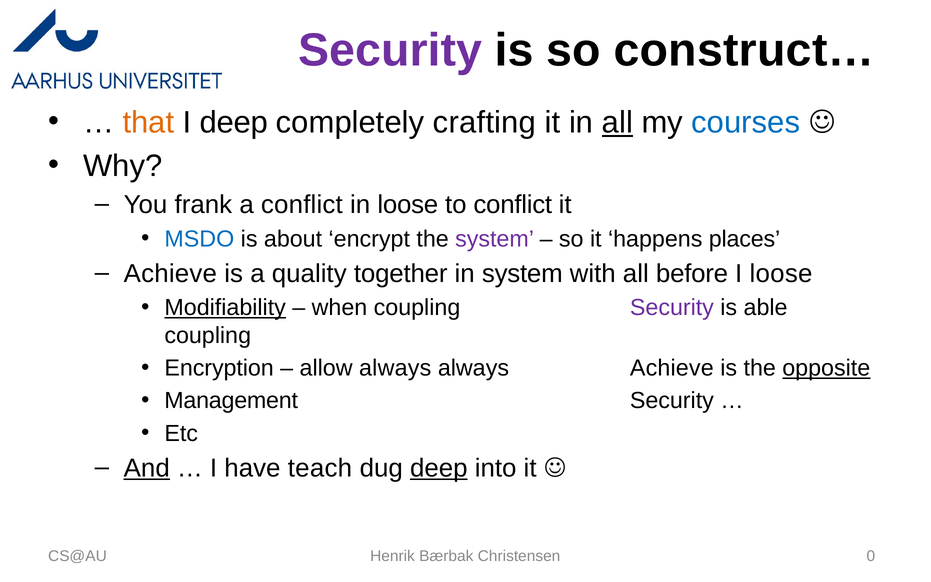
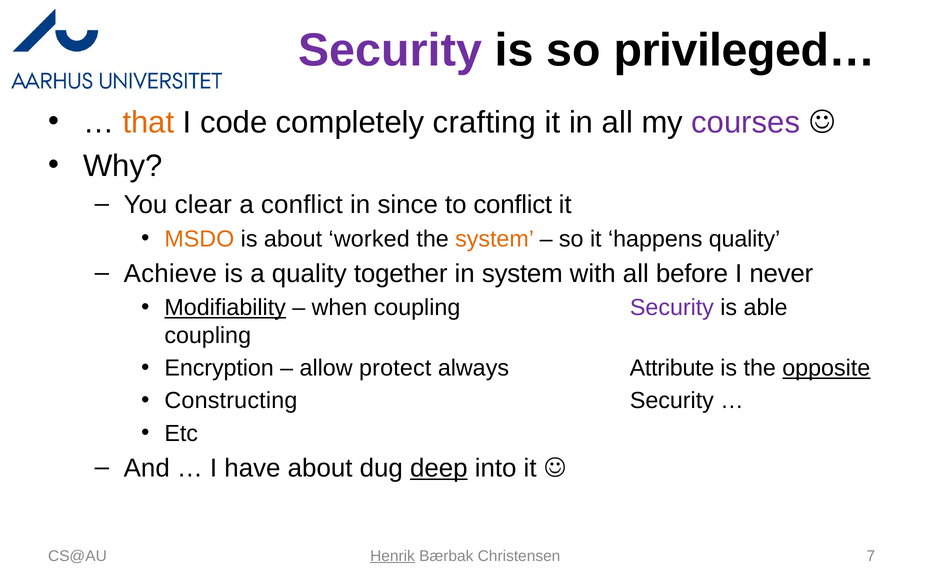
construct…: construct… -> privileged… (744, 50)
I deep: deep -> code (234, 122)
all underline: present -> none (617, 122)
courses colour: blue -> purple (746, 122)
frank: frank -> clear (203, 205)
in loose: loose -> since (408, 205)
MSDO colour: blue -> orange (199, 239)
encrypt: encrypt -> worked (369, 239)
system colour: purple -> orange (495, 239)
happens places: places -> quality (744, 239)
I loose: loose -> never (781, 274)
allow always: always -> protect (395, 368)
always Achieve: Achieve -> Attribute (672, 368)
Management: Management -> Constructing (231, 401)
And underline: present -> none (147, 468)
have teach: teach -> about (320, 468)
Henrik underline: none -> present (393, 556)
0: 0 -> 7 (871, 556)
